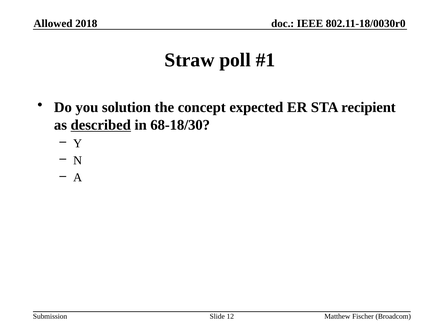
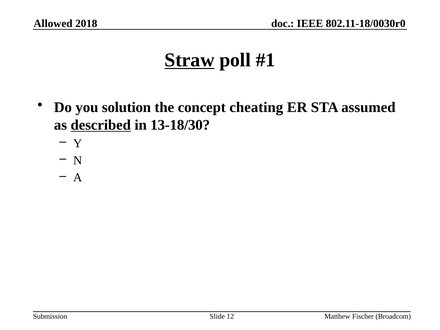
Straw underline: none -> present (189, 60)
expected: expected -> cheating (256, 107)
recipient: recipient -> assumed (368, 107)
68-18/30: 68-18/30 -> 13-18/30 (180, 125)
